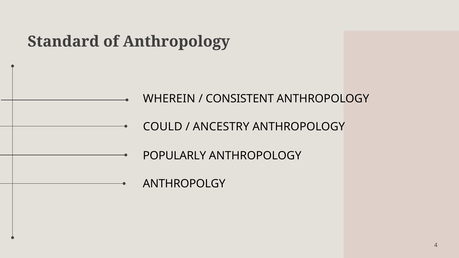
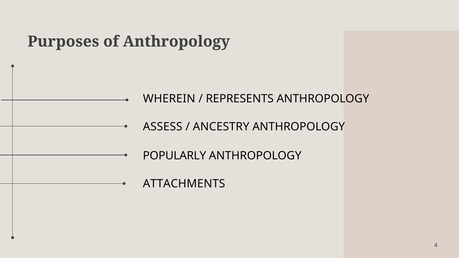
Standard: Standard -> Purposes (63, 42)
CONSISTENT: CONSISTENT -> REPRESENTS (240, 99)
COULD: COULD -> ASSESS (163, 127)
ANTHROPOLGY: ANTHROPOLGY -> ATTACHMENTS (184, 184)
